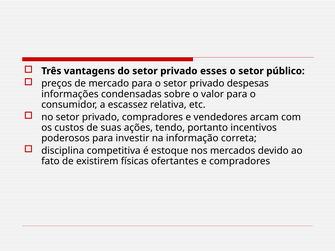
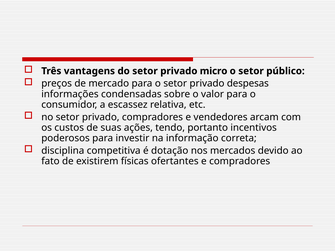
esses: esses -> micro (214, 71)
estoque: estoque -> dotação (170, 151)
